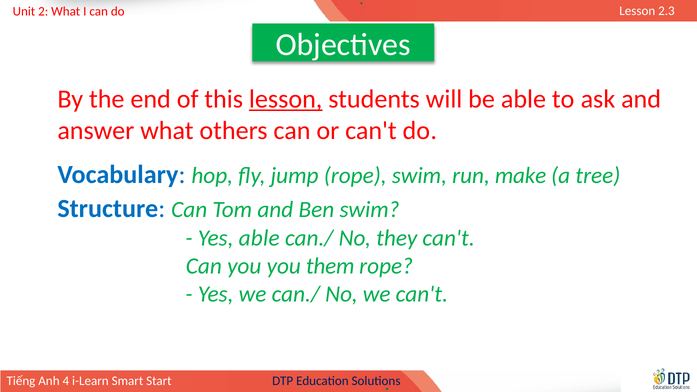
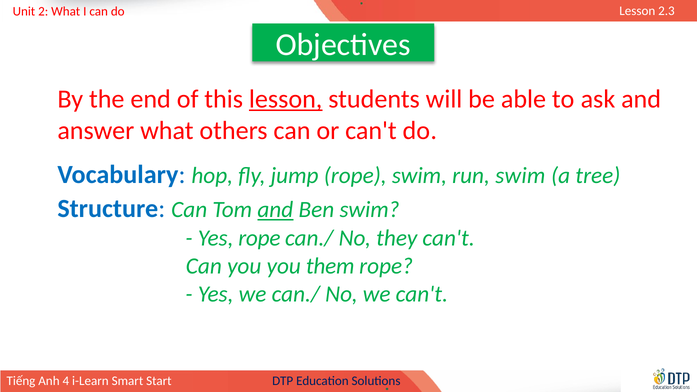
run make: make -> swim (520, 176)
and underline: none -> present (275, 210)
Yes able: able -> rope (259, 238)
